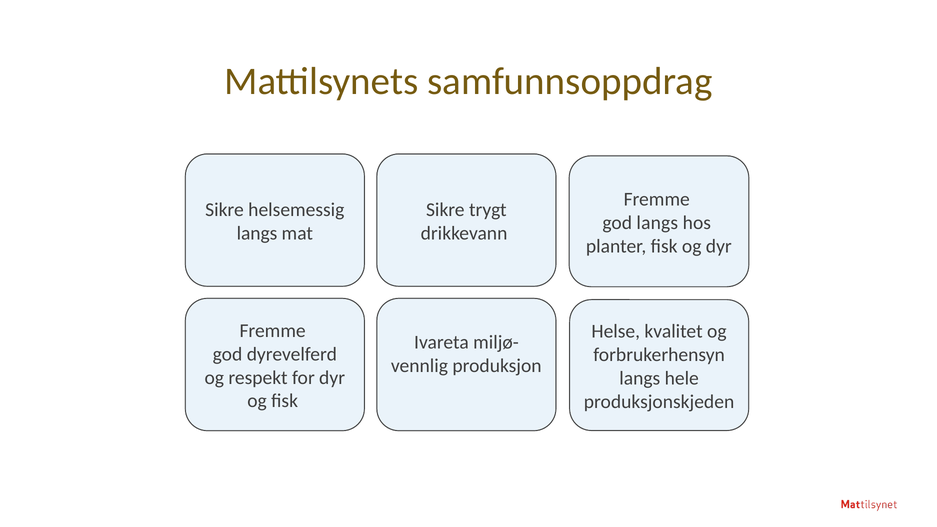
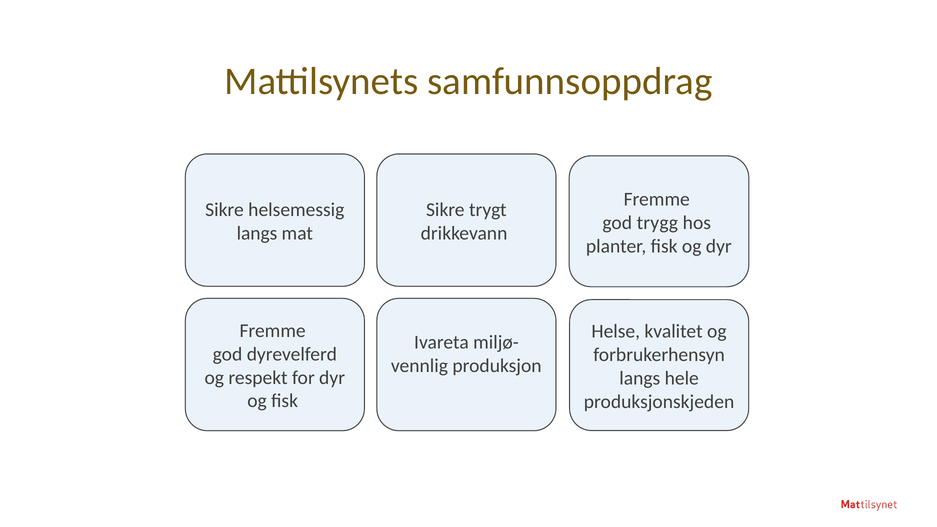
god langs: langs -> trygg (657, 223)
